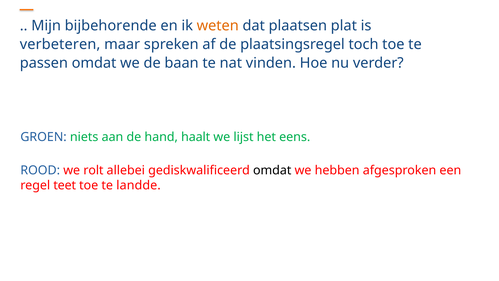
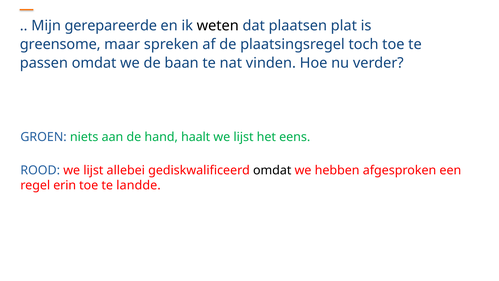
bijbehorende: bijbehorende -> gerepareerde (111, 26)
weten colour: orange -> black (218, 26)
verbeteren: verbeteren -> greensome (60, 44)
ROOD we rolt: rolt -> lijst (93, 170)
teet: teet -> erin (65, 185)
